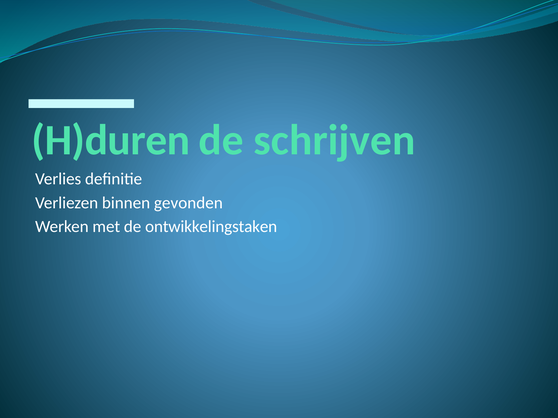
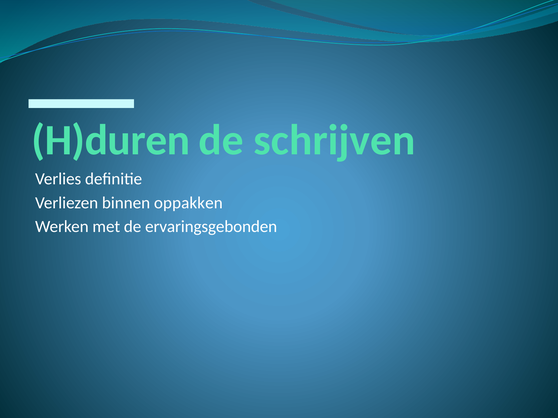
gevonden: gevonden -> oppakken (188, 203)
ontwikkelingstaken: ontwikkelingstaken -> ervaringsgebonden (211, 227)
